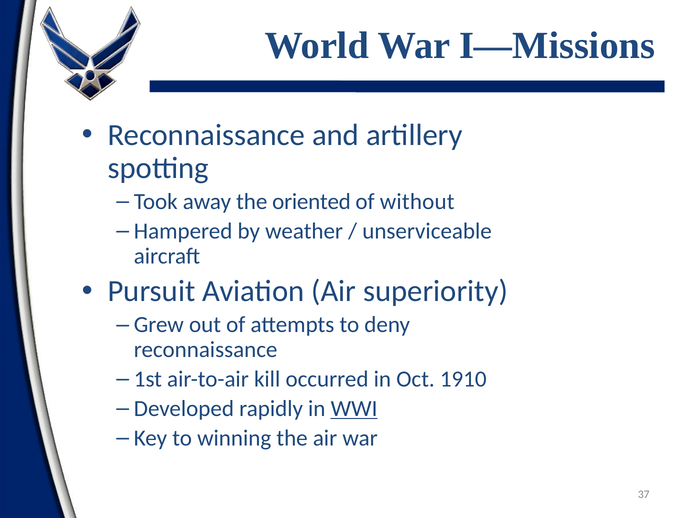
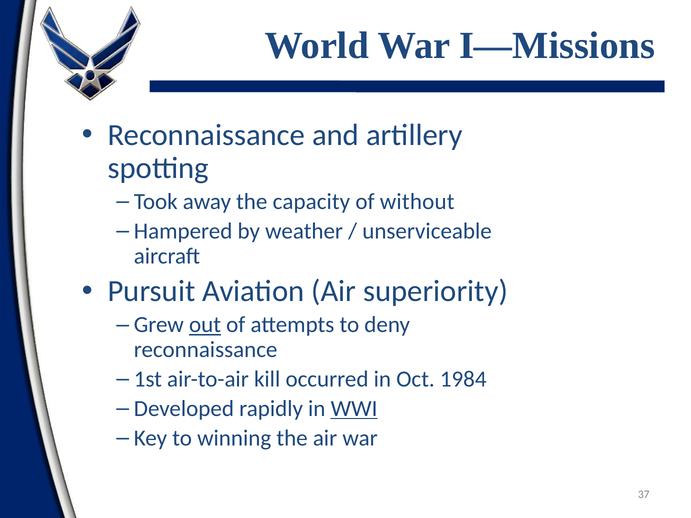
oriented: oriented -> capacity (311, 202)
out underline: none -> present (205, 325)
1910: 1910 -> 1984 (463, 379)
